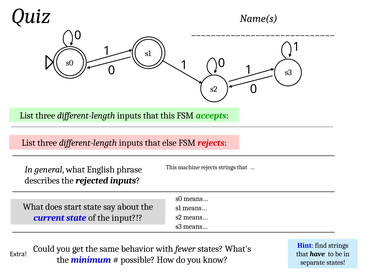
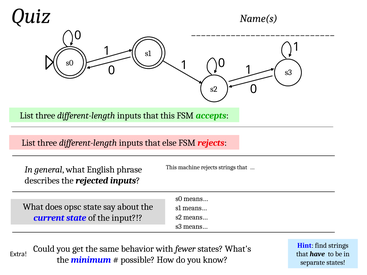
start: start -> opsc (73, 207)
